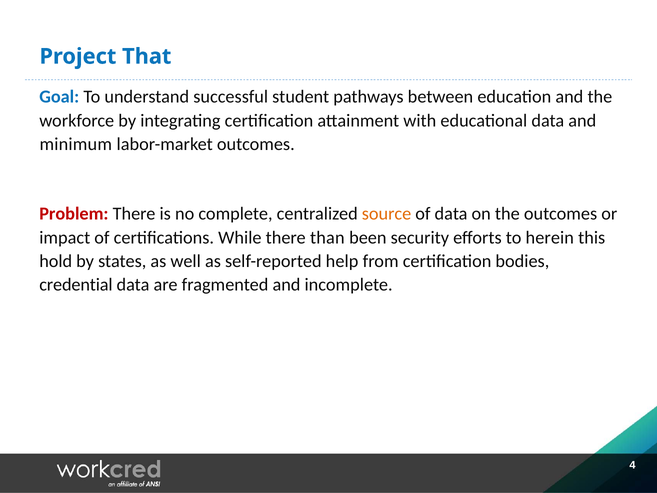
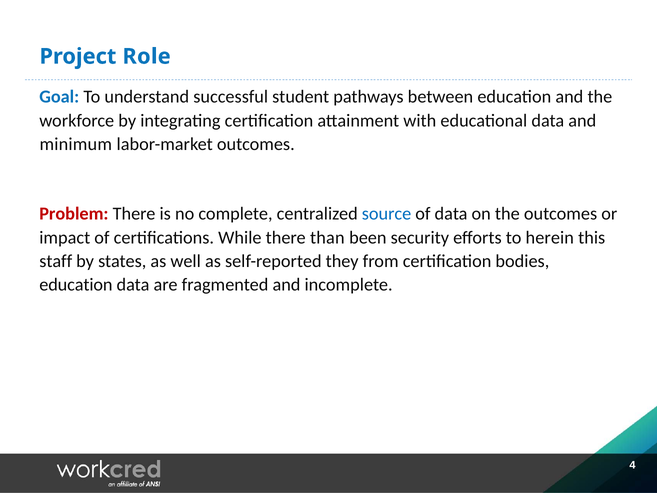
That: That -> Role (147, 56)
source colour: orange -> blue (387, 214)
hold: hold -> staff (56, 261)
help: help -> they (342, 261)
credential: credential -> education (76, 285)
